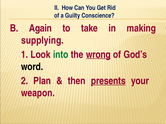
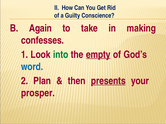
supplying: supplying -> confesses (42, 41)
wrong: wrong -> empty (98, 55)
word colour: black -> blue (32, 67)
weapon: weapon -> prosper (38, 93)
